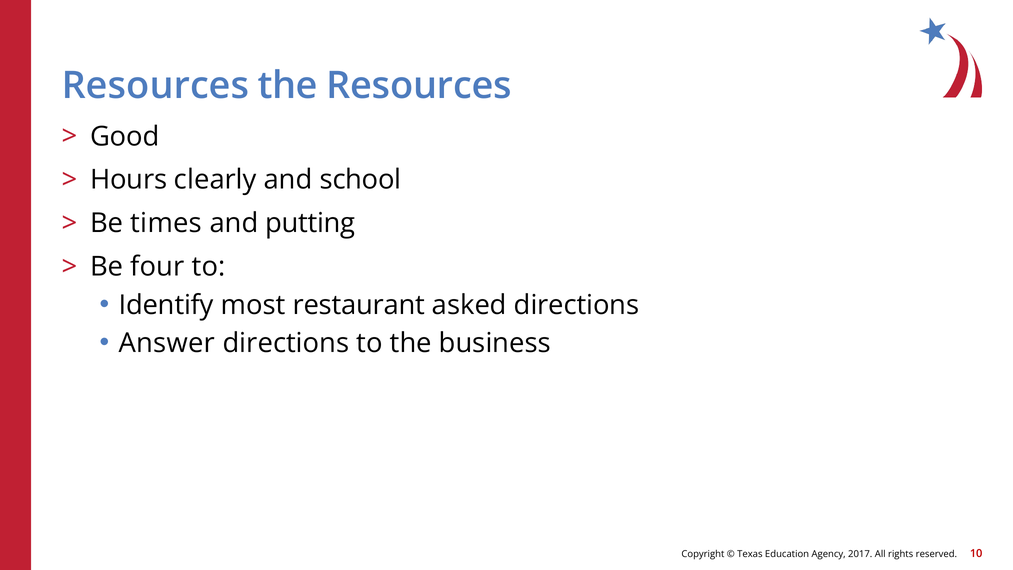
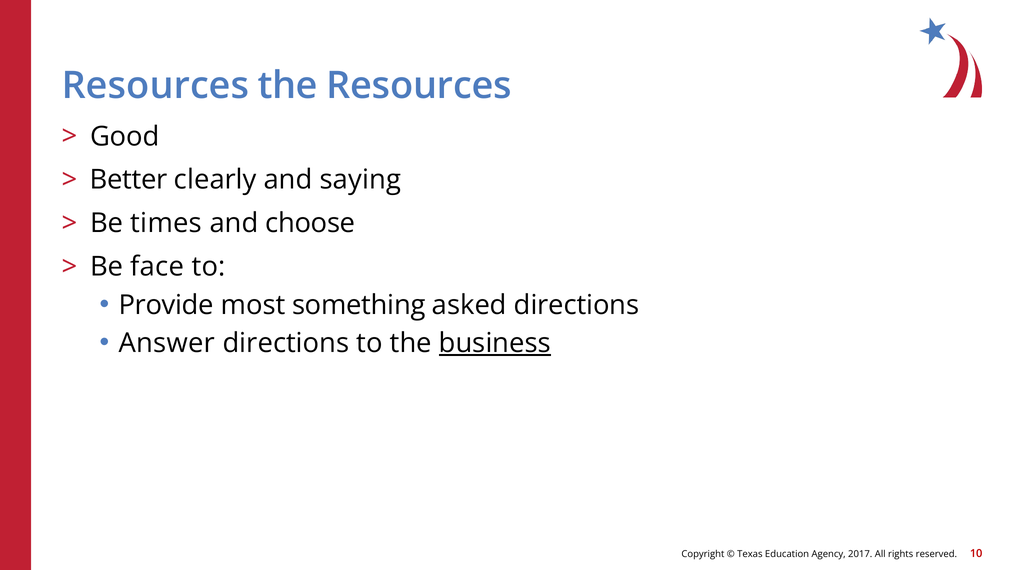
Hours: Hours -> Better (129, 180)
school: school -> saying (360, 180)
putting: putting -> choose (310, 223)
four: four -> face (157, 267)
Identify: Identify -> Provide (166, 305)
restaurant: restaurant -> something (359, 305)
business underline: none -> present (495, 343)
